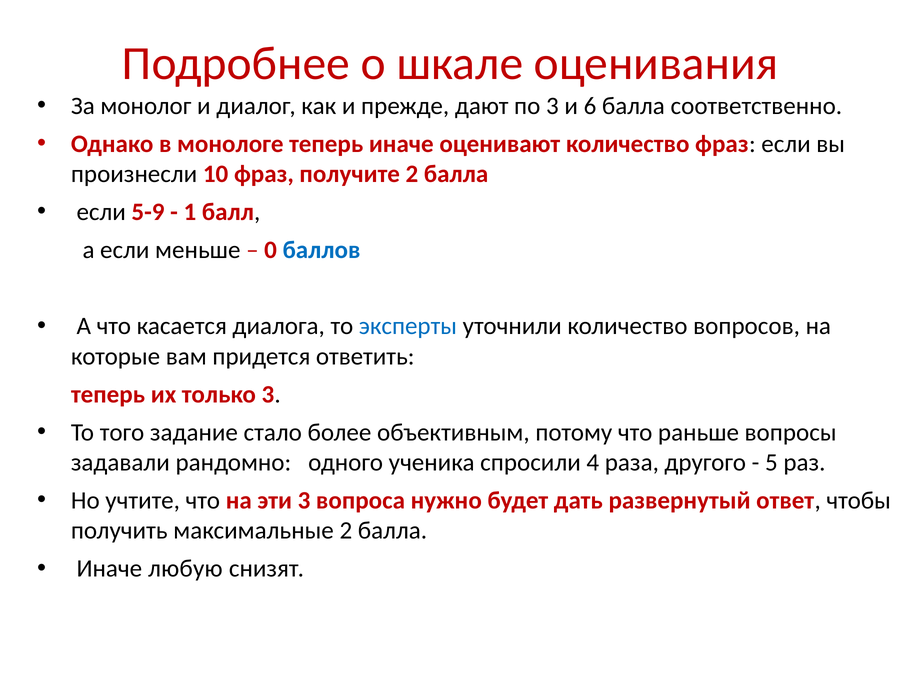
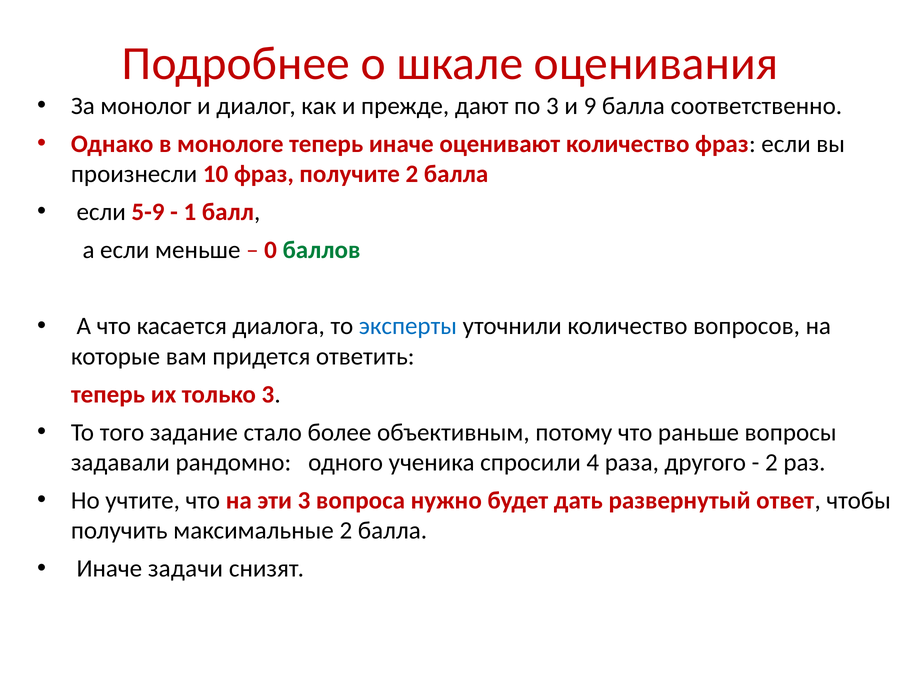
6: 6 -> 9 (590, 106)
баллов colour: blue -> green (321, 250)
5: 5 -> 2 (771, 462)
любую: любую -> задачи (185, 568)
